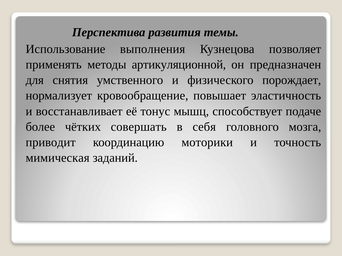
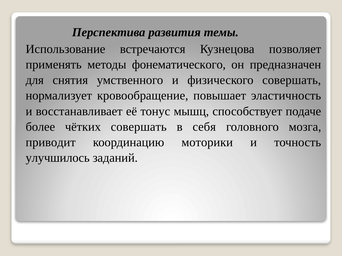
выполнения: выполнения -> встречаются (153, 49)
артикуляционной: артикуляционной -> фонематического (179, 65)
физического порождает: порождает -> совершать (292, 80)
мимическая: мимическая -> улучшилось (58, 158)
